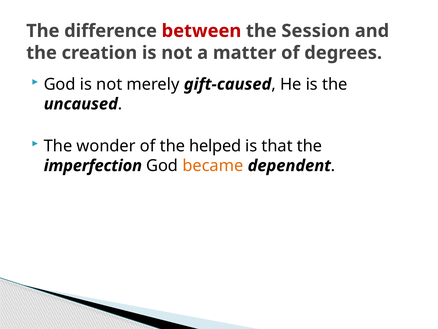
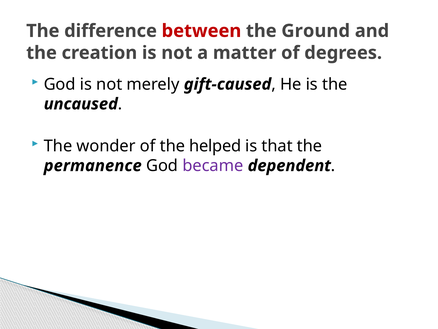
Session: Session -> Ground (316, 31)
imperfection: imperfection -> permanence (93, 165)
became colour: orange -> purple (213, 165)
